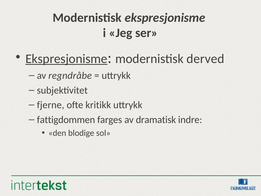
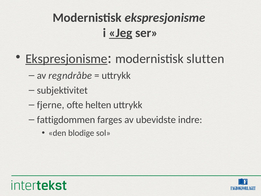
Jeg underline: none -> present (121, 33)
derved: derved -> slutten (205, 59)
kritikk: kritikk -> helten (98, 105)
dramatisk: dramatisk -> ubevidste (156, 120)
